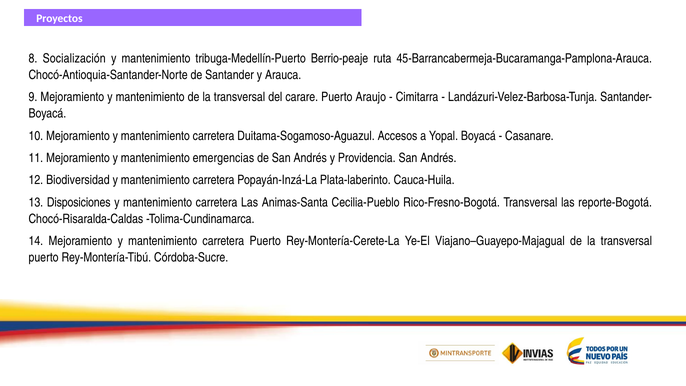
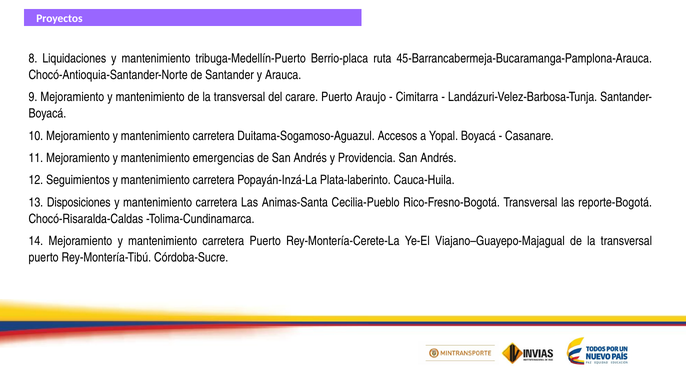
Socialización: Socialización -> Liquidaciones (74, 58)
Berrio-peaje: Berrio-peaje -> Berrio-placa (340, 58)
Biodiversidad: Biodiversidad -> Seguimientos (78, 180)
